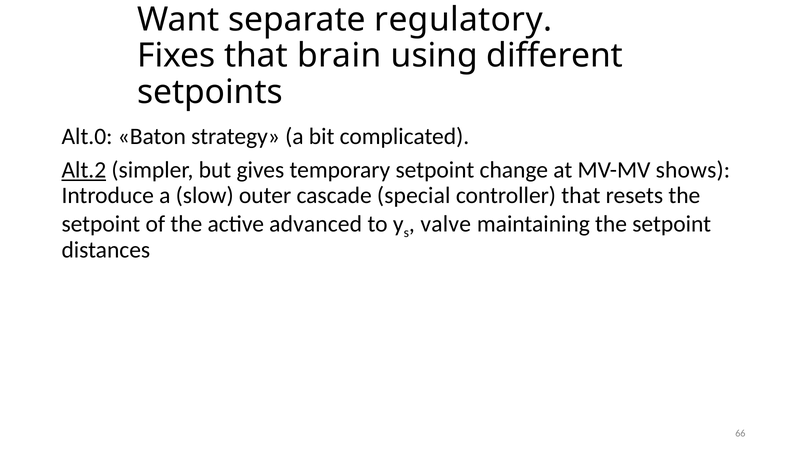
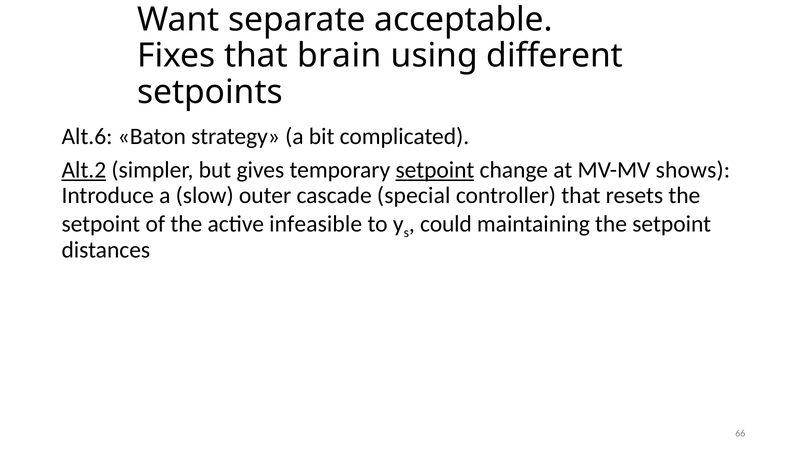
regulatory: regulatory -> acceptable (464, 19)
Alt.0: Alt.0 -> Alt.6 (87, 136)
setpoint underline: none -> present (435, 170)
advanced: advanced -> infeasible (316, 224)
valve: valve -> could (446, 224)
